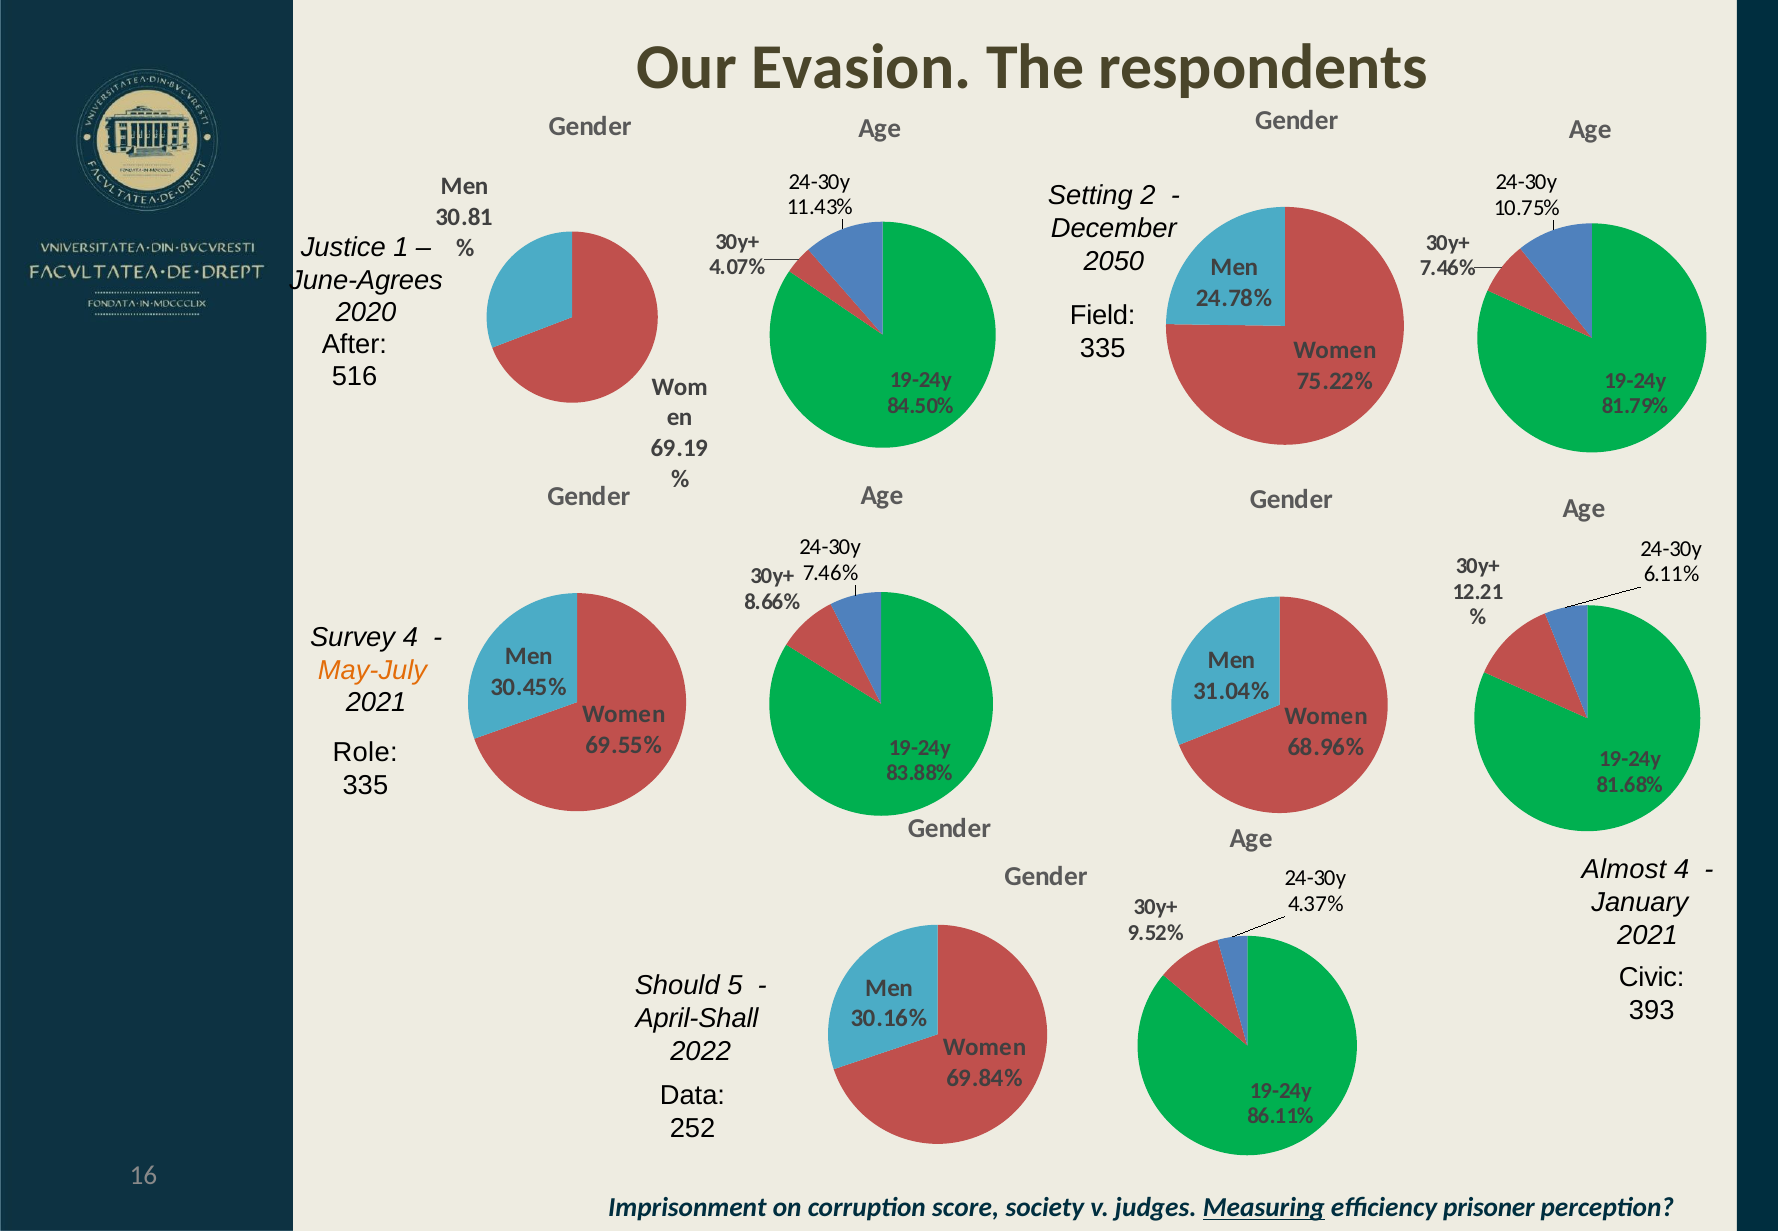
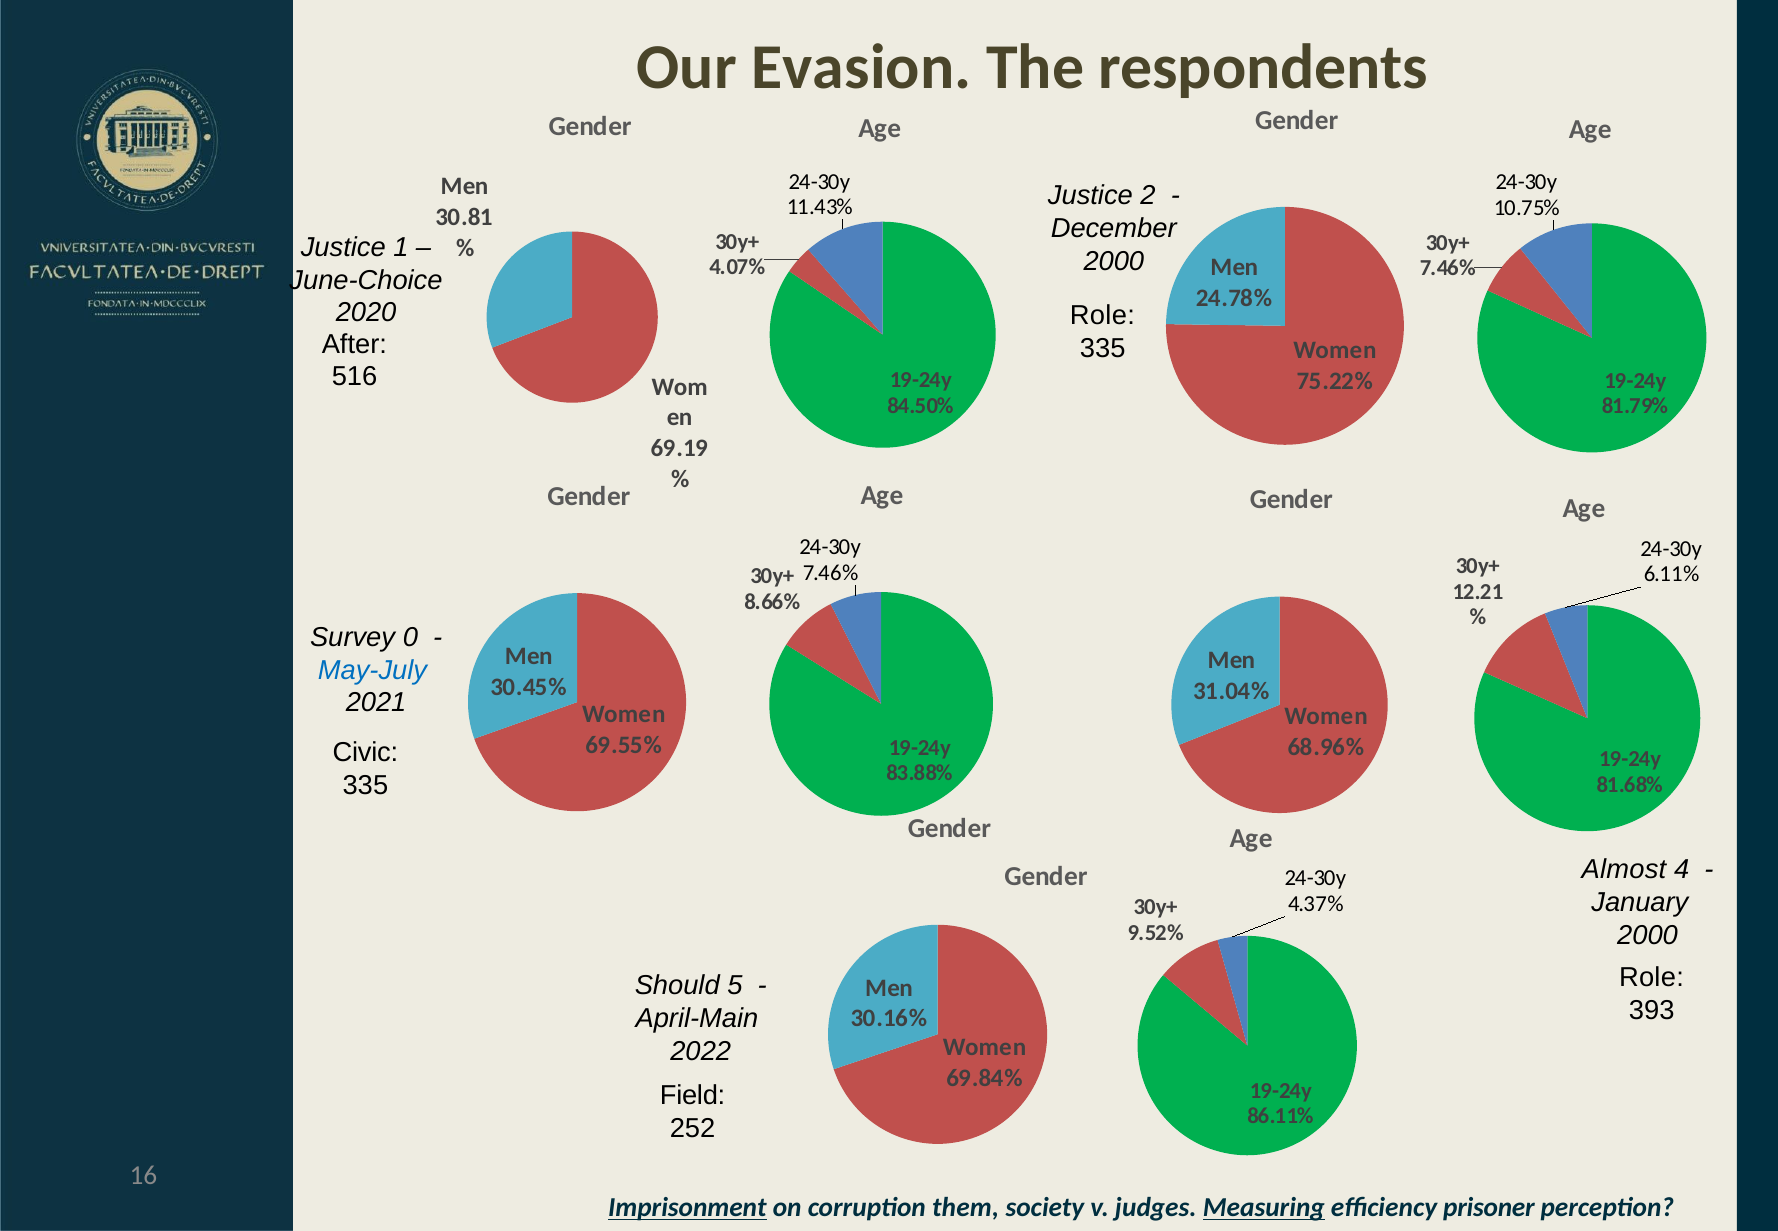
Setting: Setting -> Justice (1090, 196)
2050: 2050 -> 2000 (1114, 261)
June-Agrees: June-Agrees -> June-Choice (366, 280)
Field: Field -> Role (1102, 316)
Survey 4: 4 -> 0 (410, 637)
May-July colour: orange -> blue (372, 670)
Role: Role -> Civic (365, 753)
2021: 2021 -> 2000 (1648, 935)
Civic: Civic -> Role (1651, 977)
April-Shall: April-Shall -> April-Main (697, 1018)
Data: Data -> Field (693, 1095)
Imprisonment underline: none -> present (687, 1208)
score: score -> them (966, 1208)
